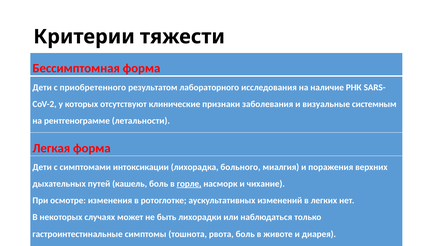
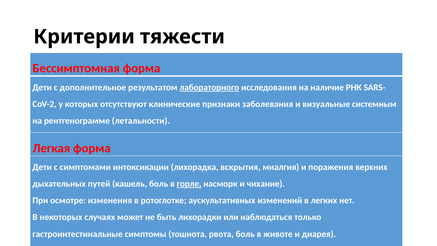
приобретенного: приобретенного -> дополнительное (93, 87)
лабораторного underline: none -> present (209, 87)
больного: больного -> вскрытия (240, 167)
